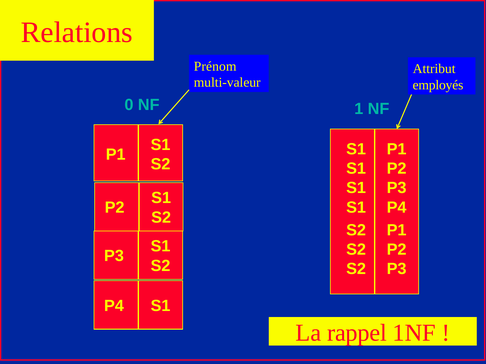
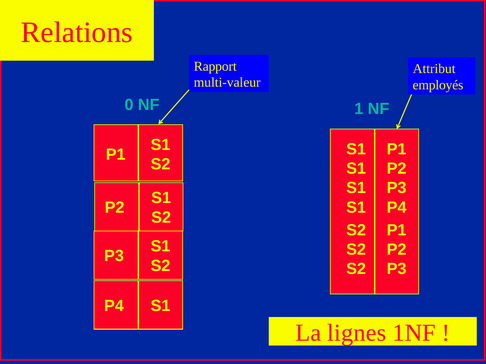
Prénom: Prénom -> Rapport (215, 66)
rappel: rappel -> lignes (357, 333)
